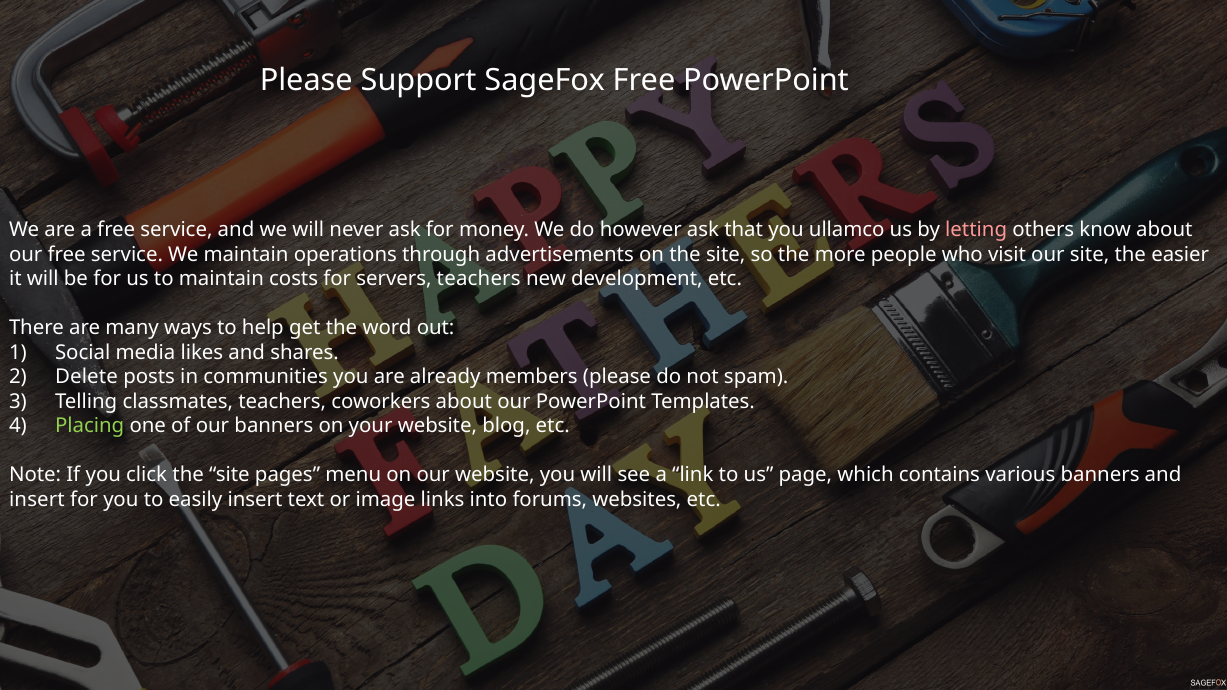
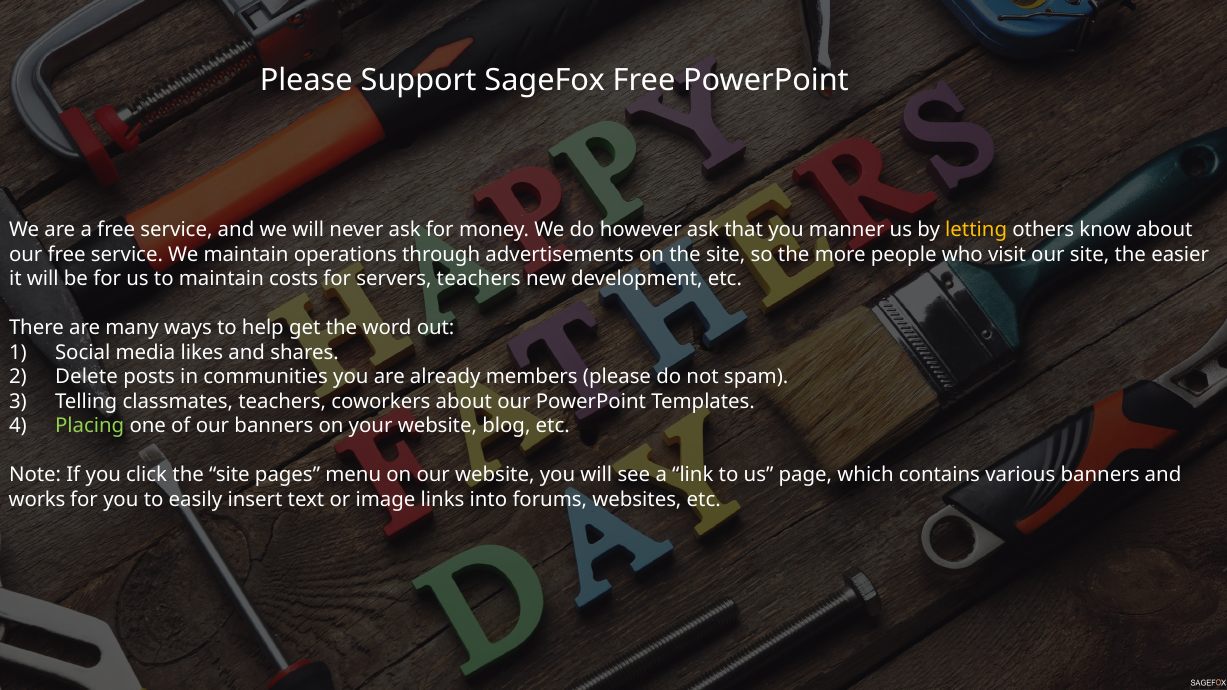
ullamco: ullamco -> manner (847, 230)
letting colour: pink -> yellow (976, 230)
insert: insert -> works (37, 500)
